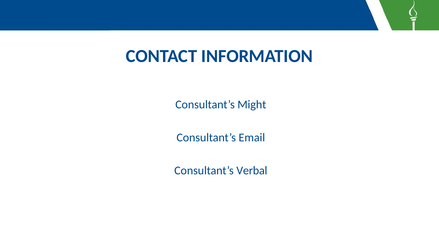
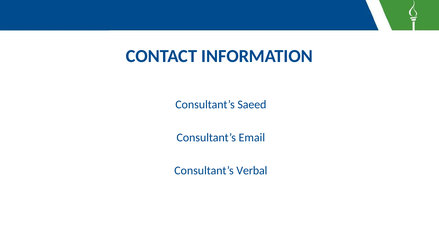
Might: Might -> Saeed (252, 104)
